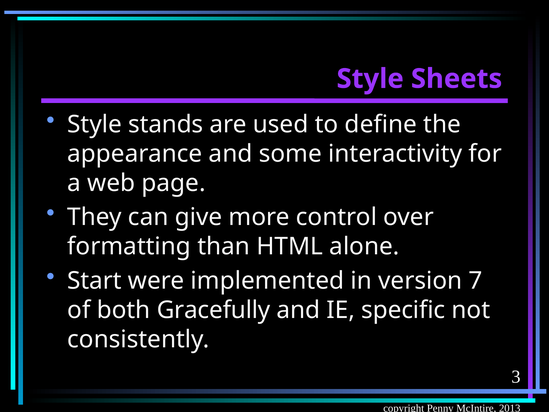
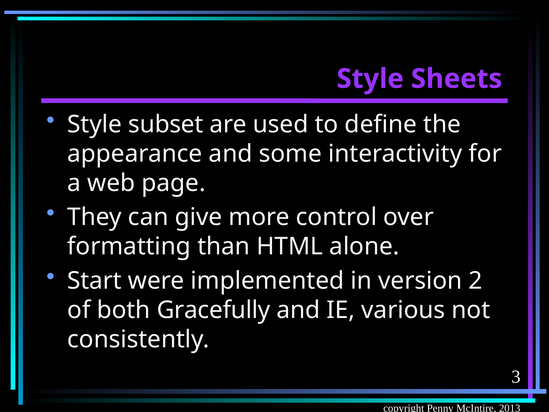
stands: stands -> subset (166, 124)
7: 7 -> 2 (476, 281)
specific: specific -> various (403, 310)
